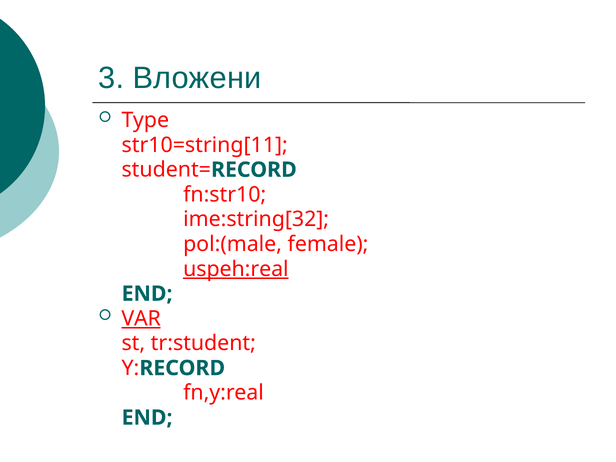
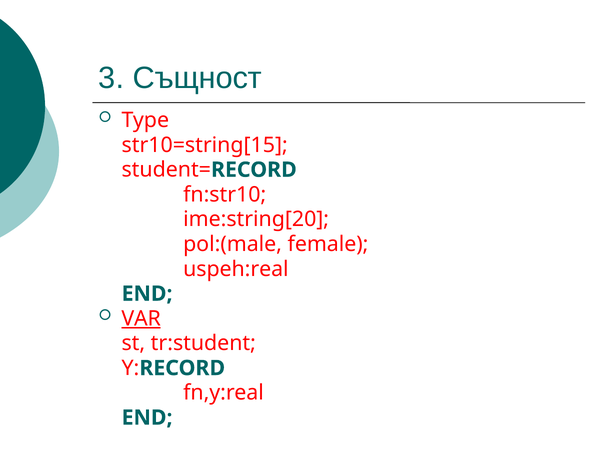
Вложени: Вложени -> Същност (197, 78)
str10=string[11: str10=string[11 -> str10=string[15 (205, 145)
ime:string[32: ime:string[32 -> ime:string[20 (256, 219)
uspeh:real underline: present -> none (236, 269)
